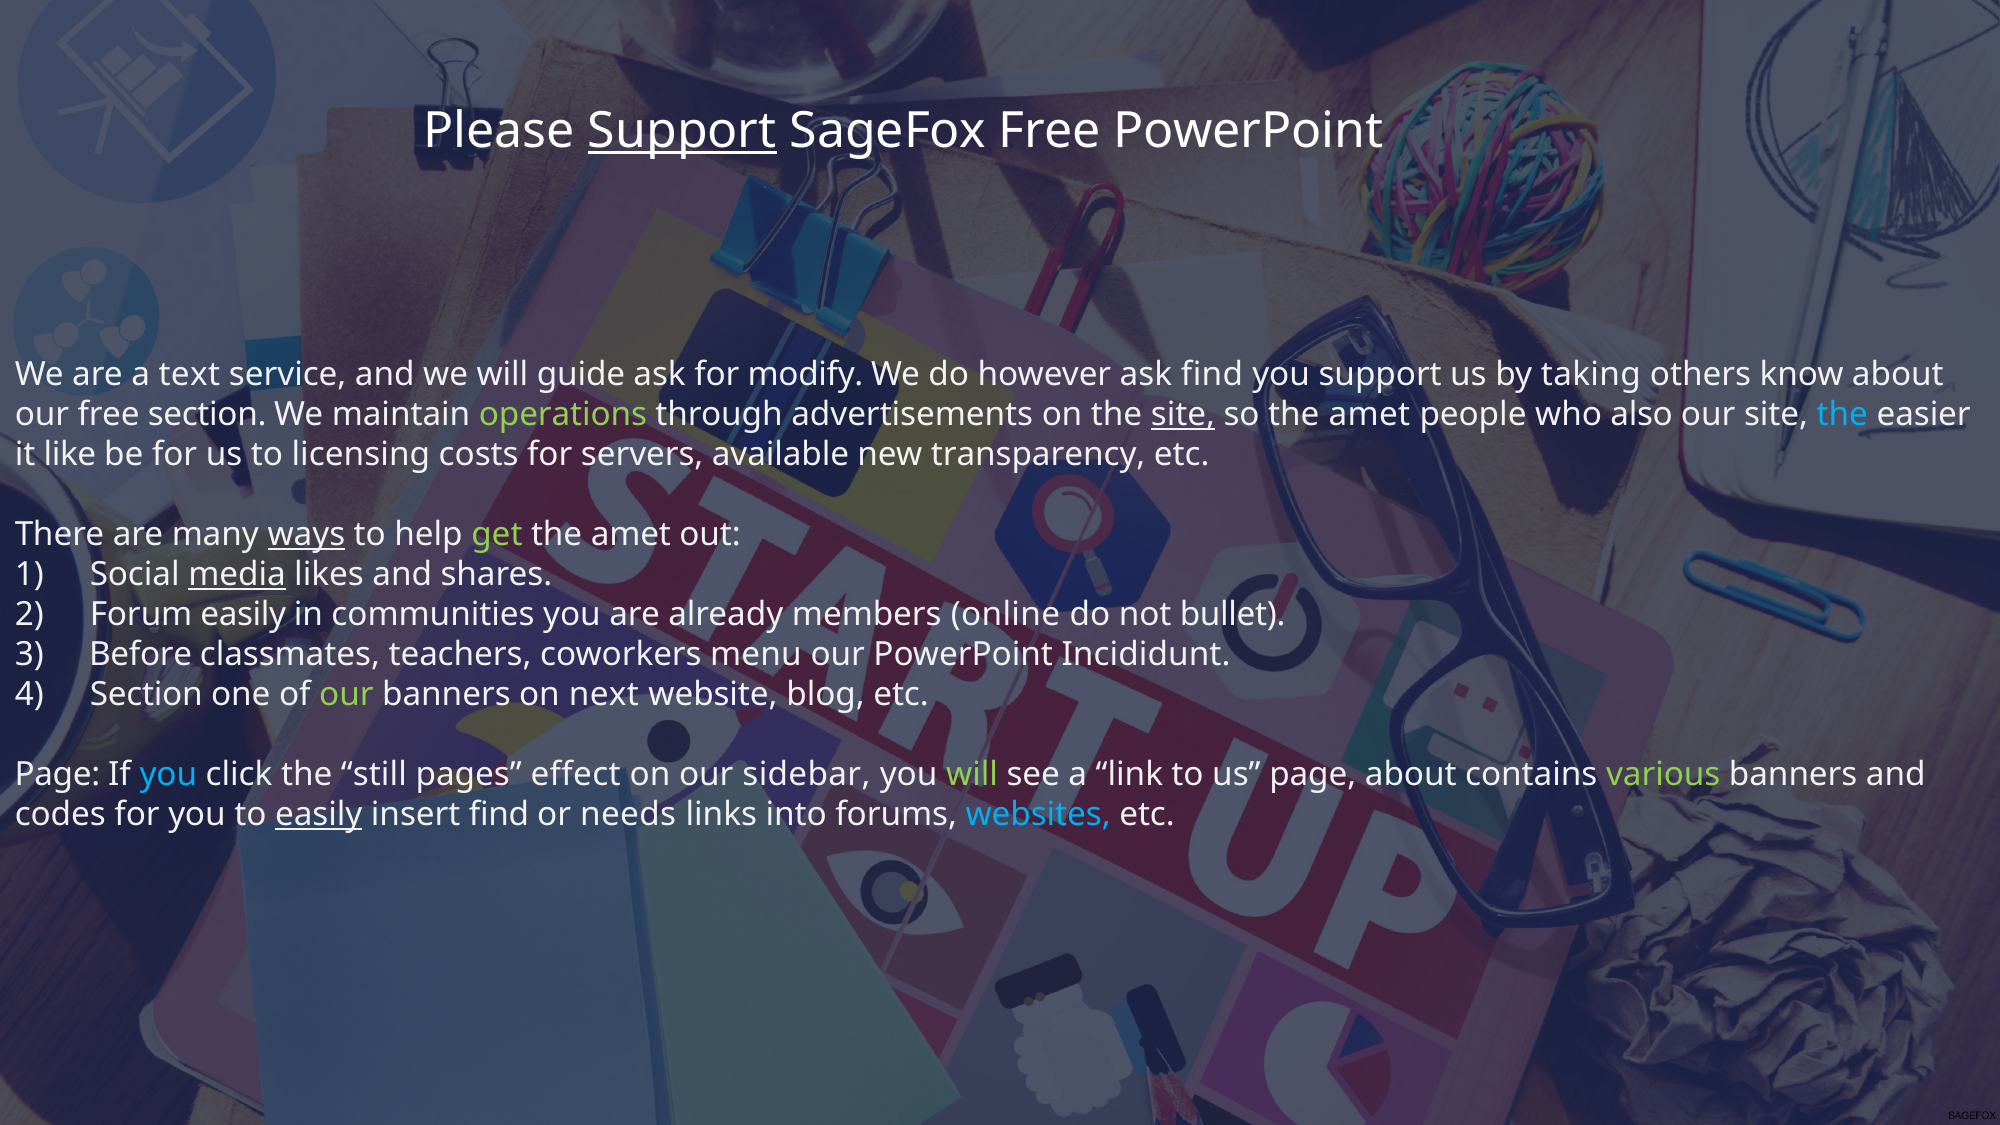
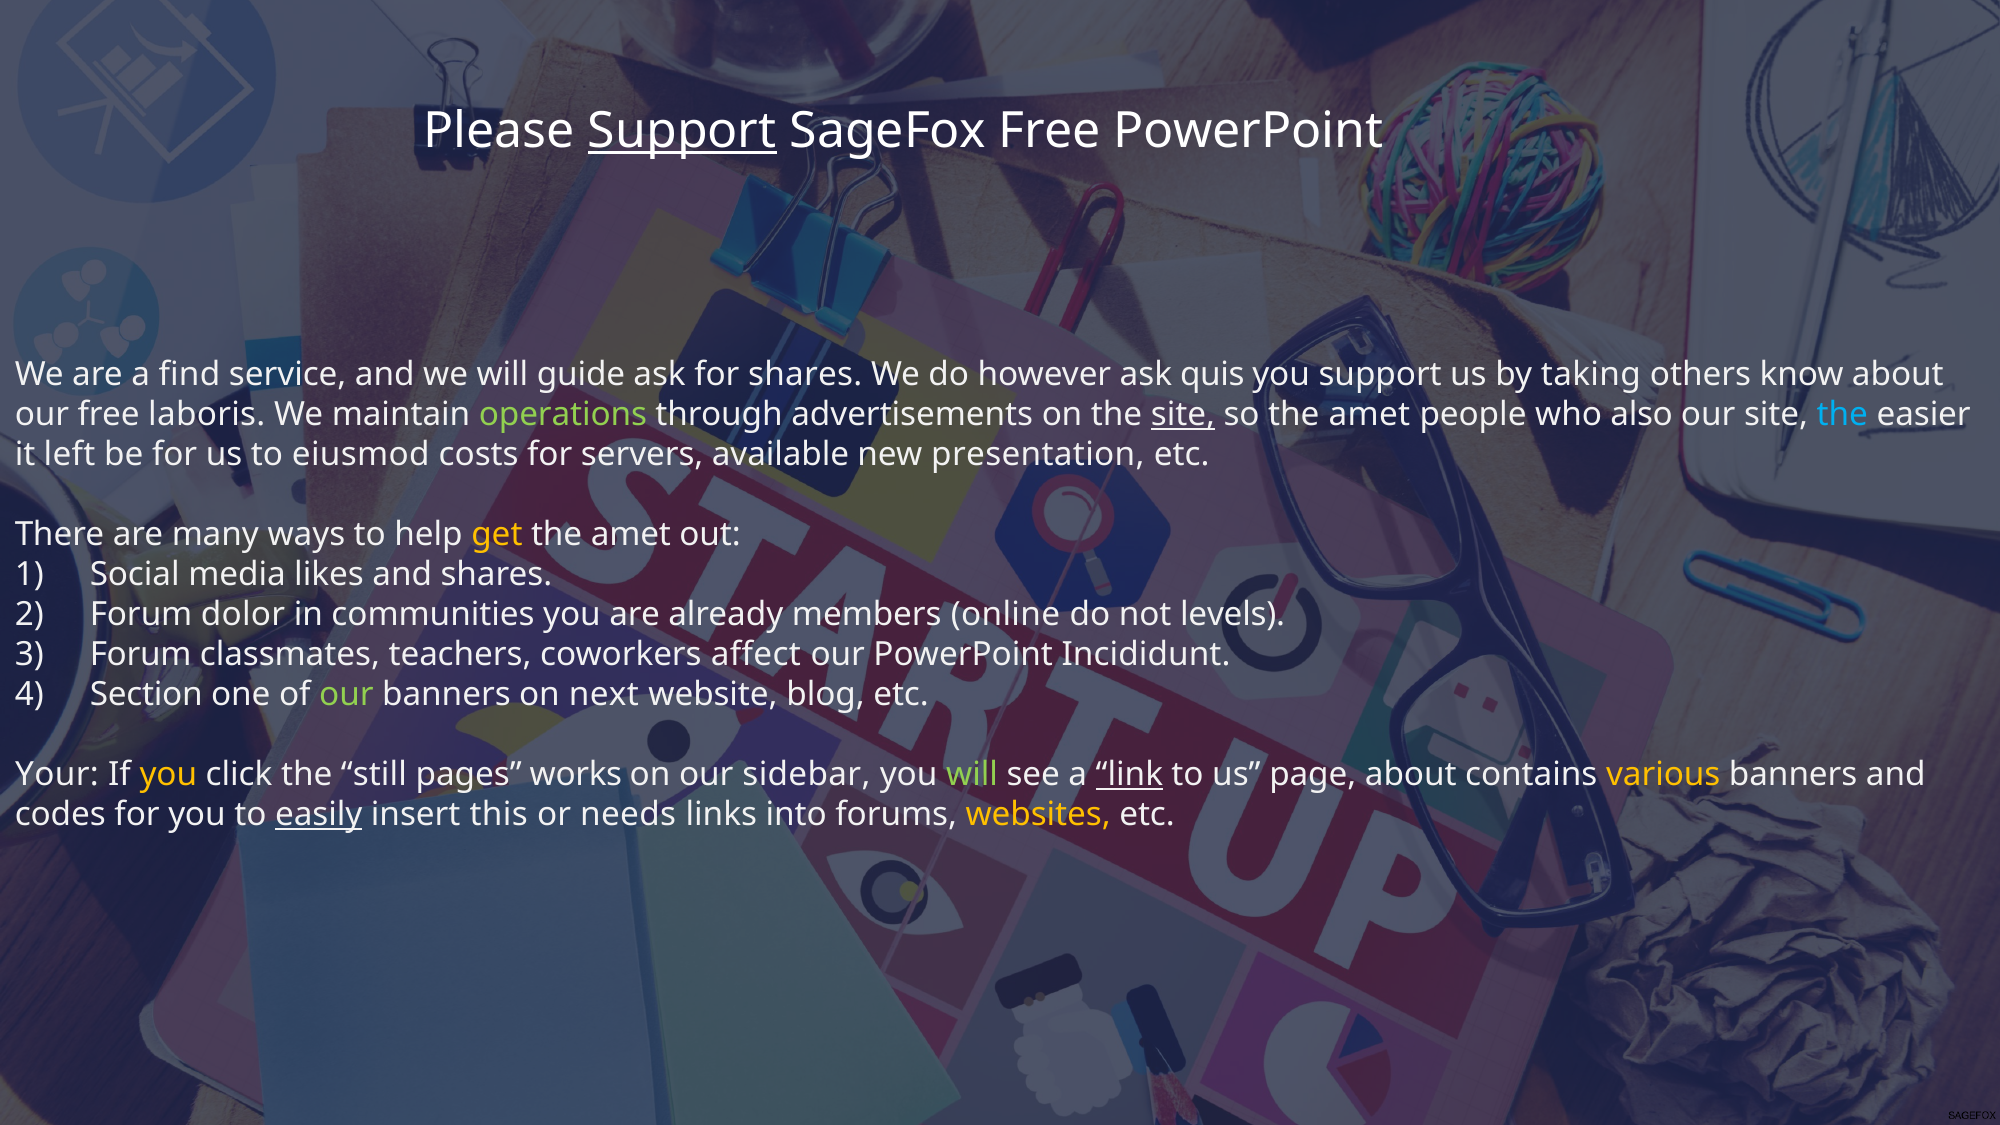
text: text -> find (189, 375)
for modify: modify -> shares (805, 375)
ask find: find -> quis (1212, 375)
free section: section -> laboris (207, 415)
like: like -> left (70, 455)
licensing: licensing -> eiusmod (361, 455)
transparency: transparency -> presentation (1038, 455)
ways underline: present -> none (306, 535)
get colour: light green -> yellow (497, 535)
media underline: present -> none (237, 575)
Forum easily: easily -> dolor (243, 615)
bullet: bullet -> levels (1233, 615)
Before: Before -> Forum (141, 655)
menu: menu -> affect (756, 655)
Page: Page -> Your (57, 775)
you colour: light blue -> yellow (168, 775)
effect: effect -> works (576, 775)
link underline: none -> present (1129, 775)
various colour: light green -> yellow (1663, 775)
insert find: find -> this (499, 815)
websites colour: light blue -> yellow (1038, 815)
